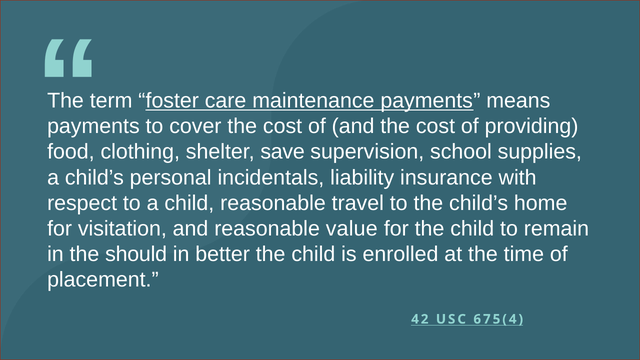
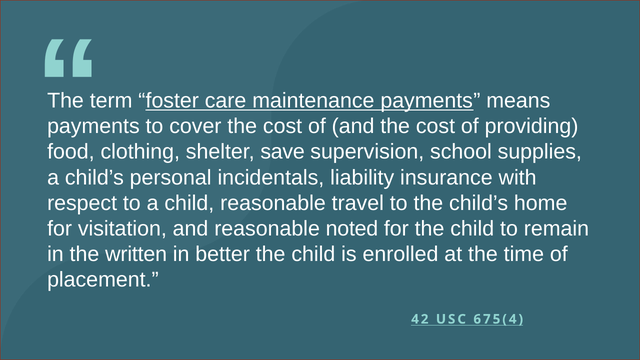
value: value -> noted (352, 229)
should: should -> written (136, 254)
